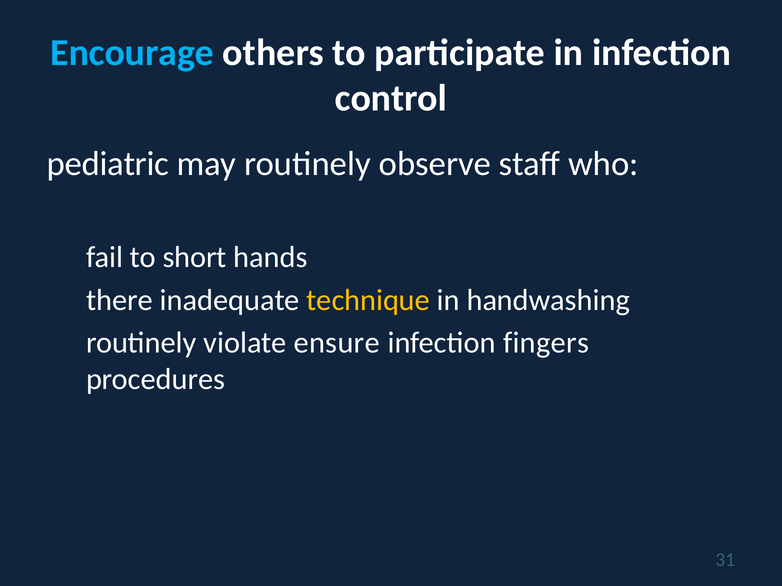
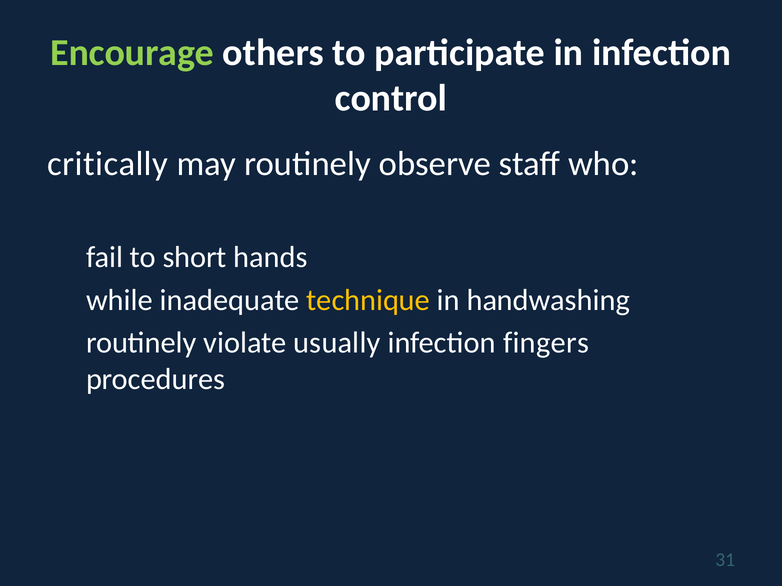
Encourage colour: light blue -> light green (132, 53)
pediatric: pediatric -> critically (108, 164)
there: there -> while (119, 300)
ensure: ensure -> usually (337, 343)
